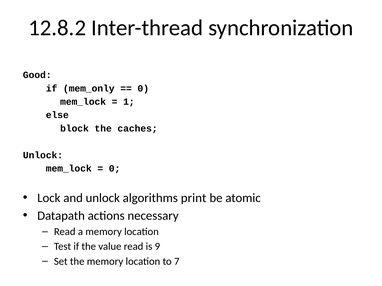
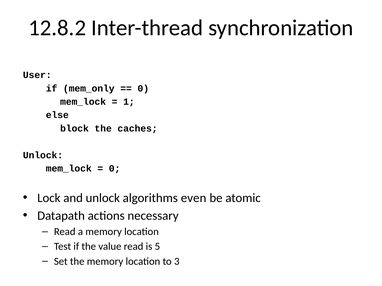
Good: Good -> User (37, 75)
print: print -> even (194, 198)
9: 9 -> 5 (157, 247)
7: 7 -> 3 (177, 262)
